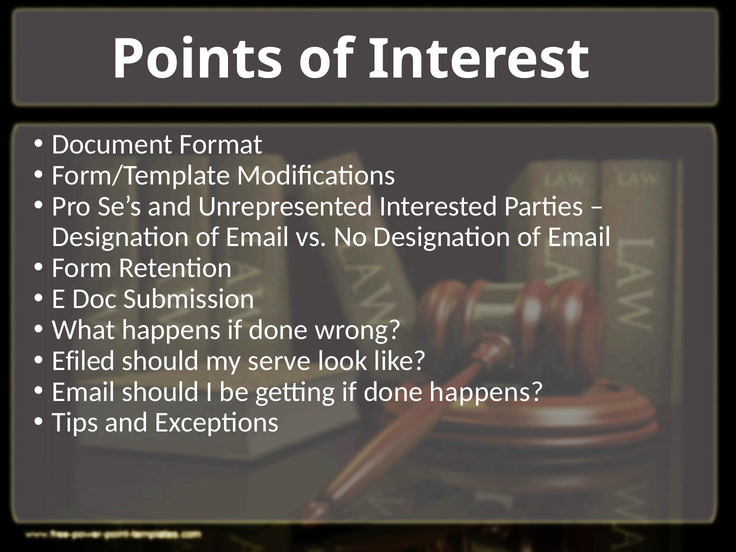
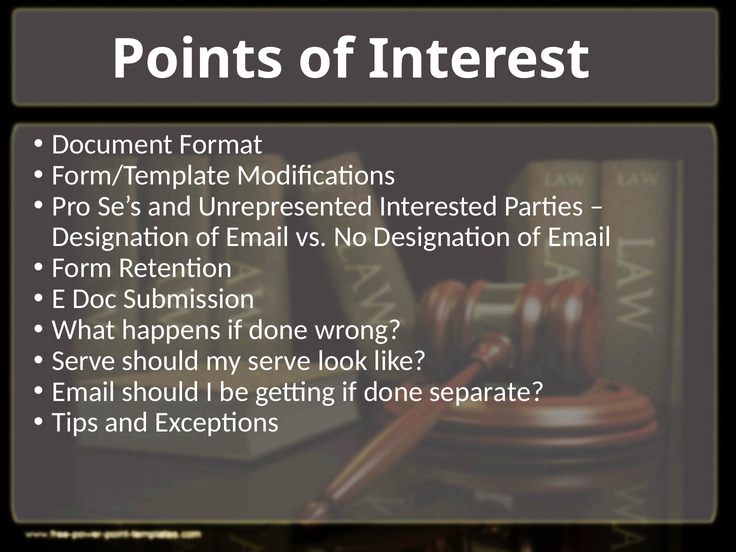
Efiled: Efiled -> Serve (84, 361)
done happens: happens -> separate (487, 392)
